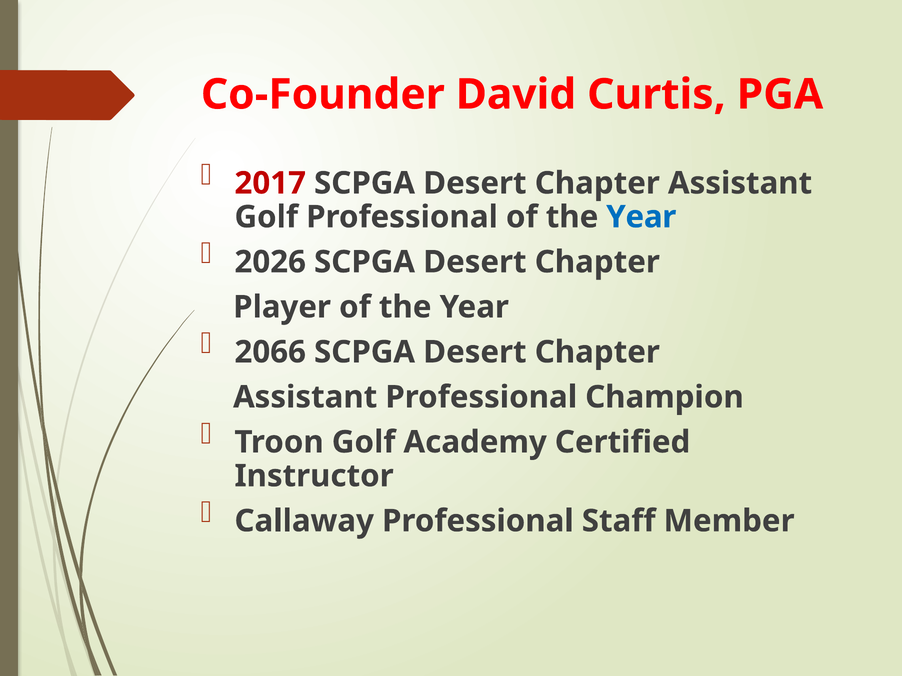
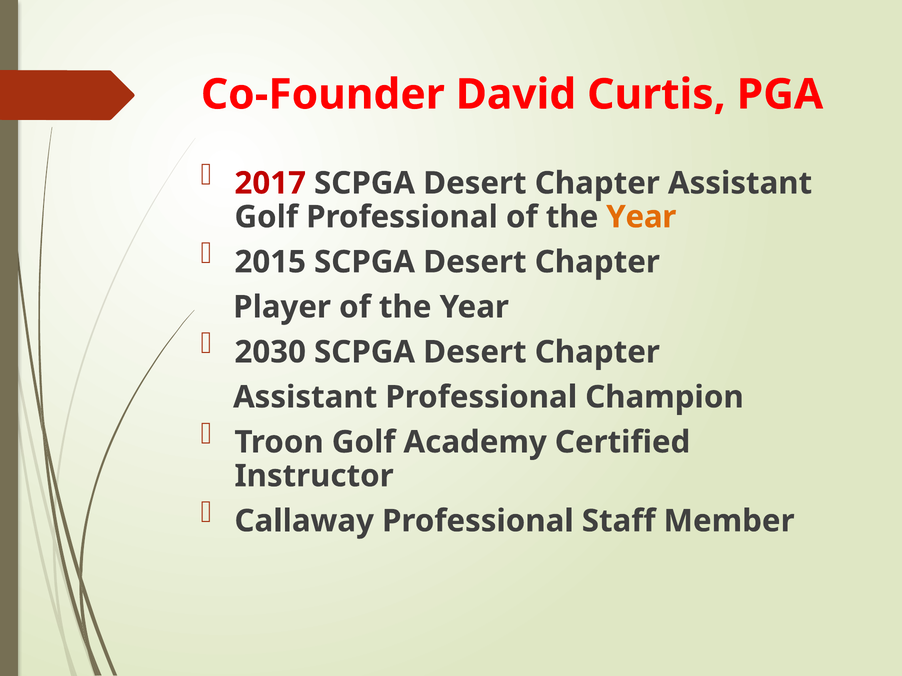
Year colour: blue -> orange (641, 217)
2026: 2026 -> 2015 (270, 262)
2066: 2066 -> 2030 (270, 352)
